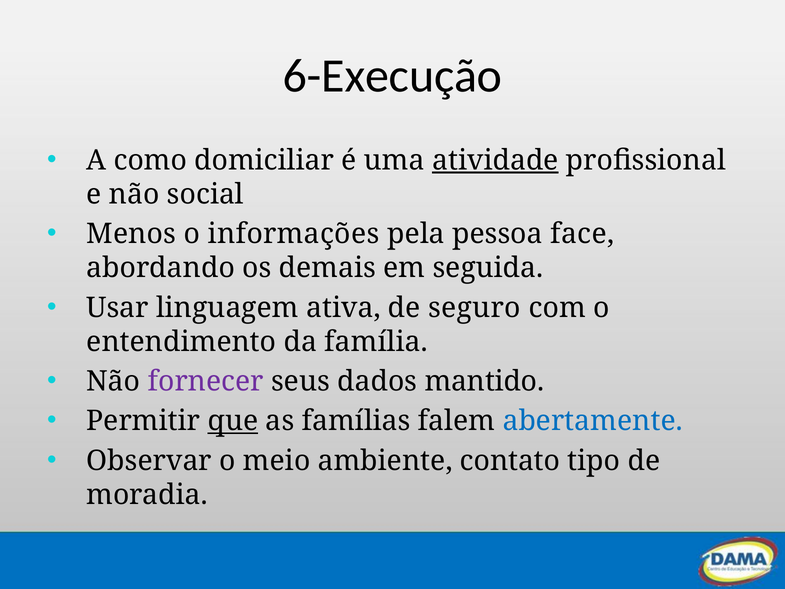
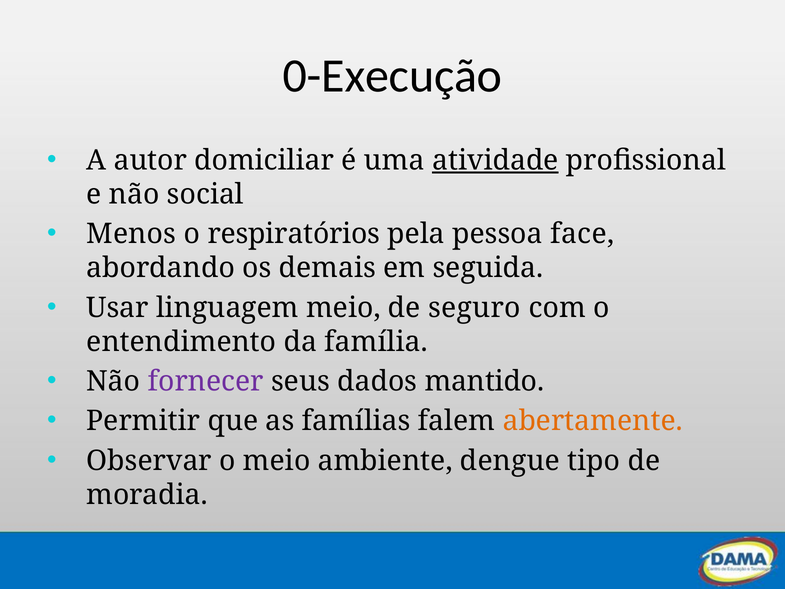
6-Execução: 6-Execução -> 0-Execução (392, 76)
como: como -> autor (150, 160)
informações: informações -> respiratórios (294, 234)
linguagem ativa: ativa -> meio (343, 308)
que underline: present -> none (233, 421)
abertamente colour: blue -> orange (593, 421)
contato: contato -> dengue (510, 461)
